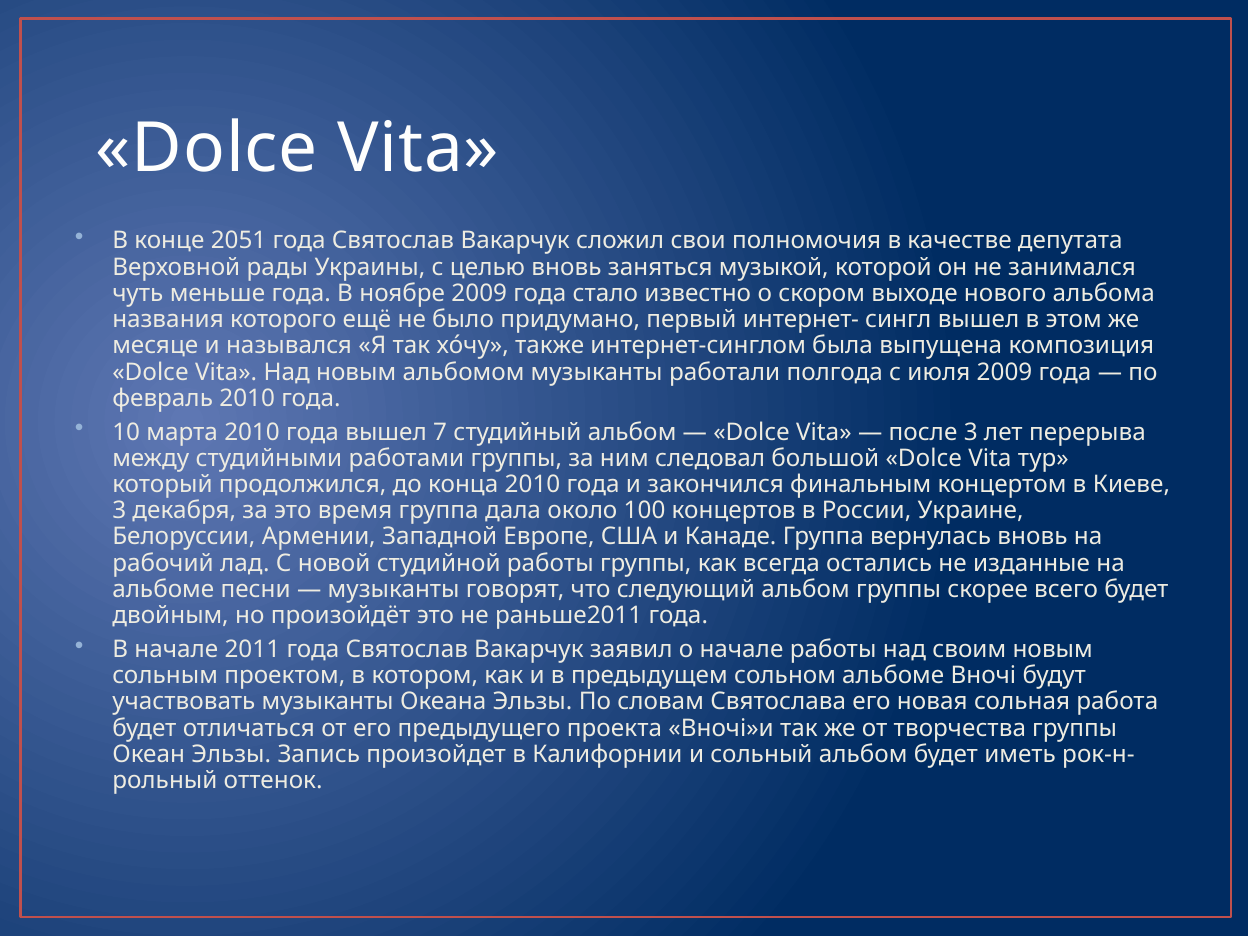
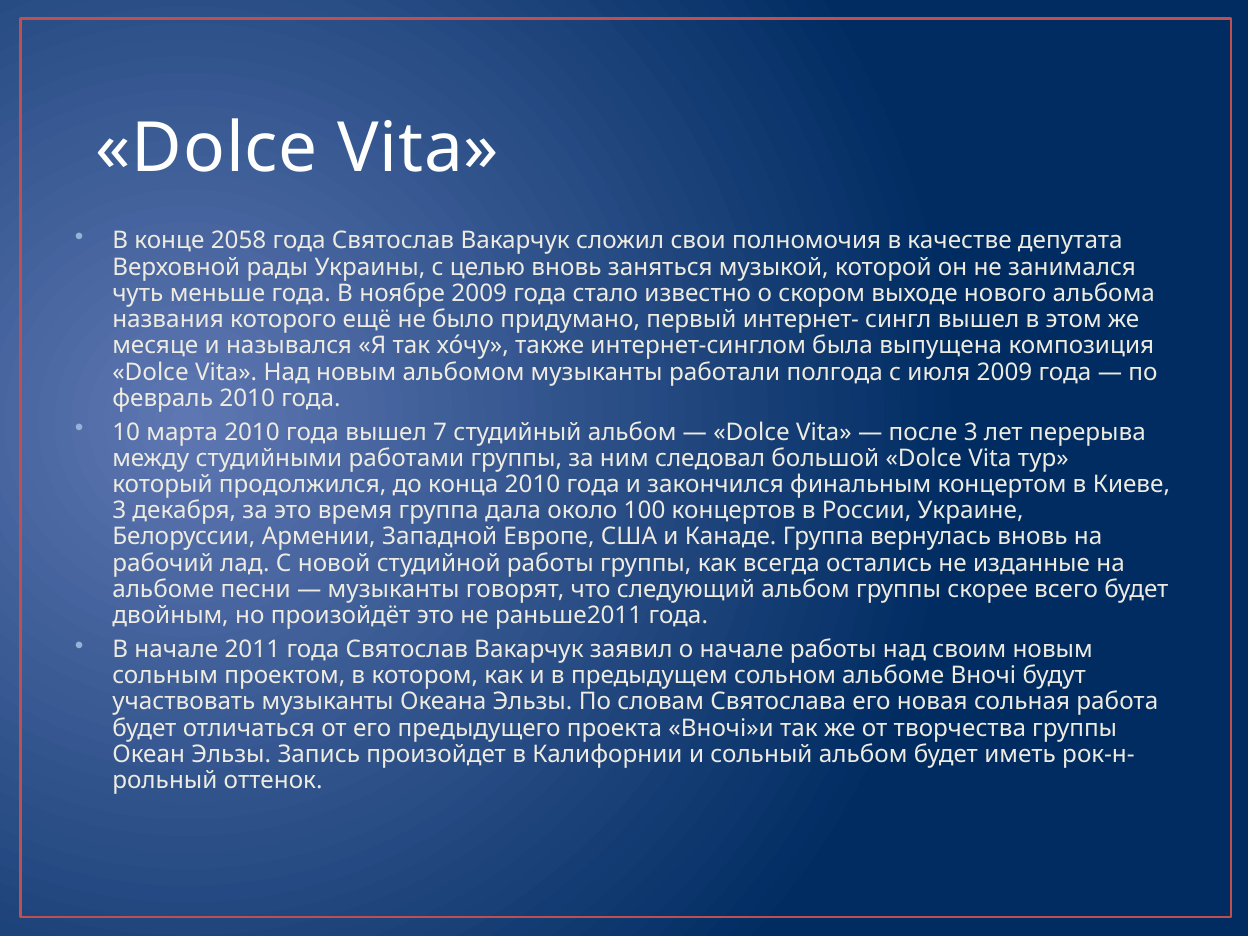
2051: 2051 -> 2058 (239, 241)
